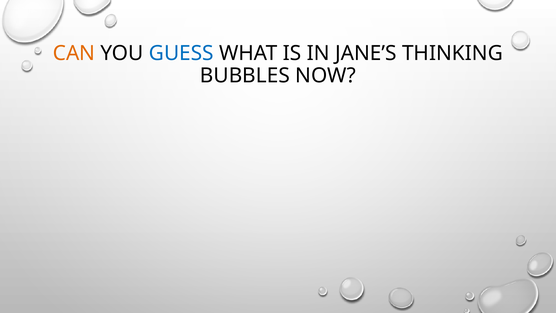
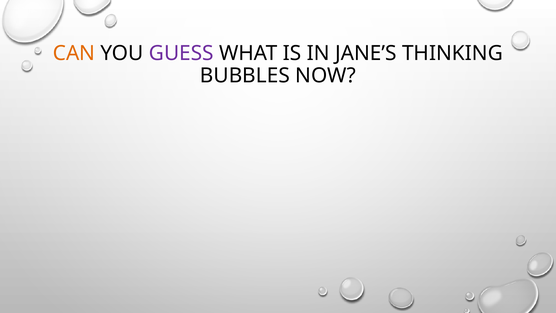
GUESS colour: blue -> purple (181, 53)
